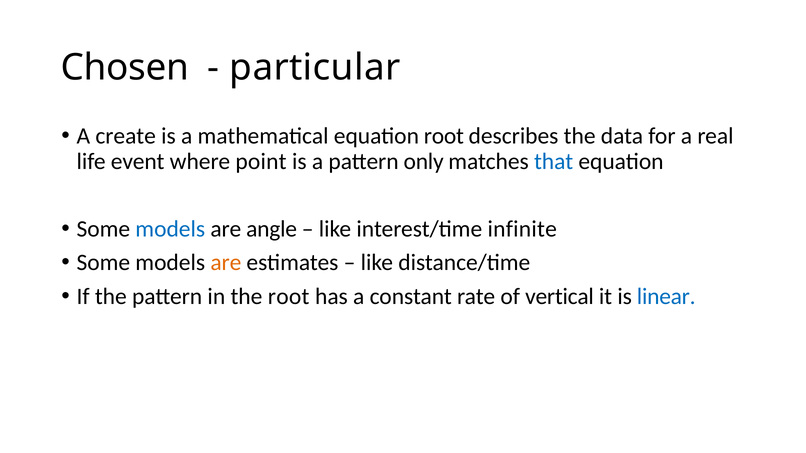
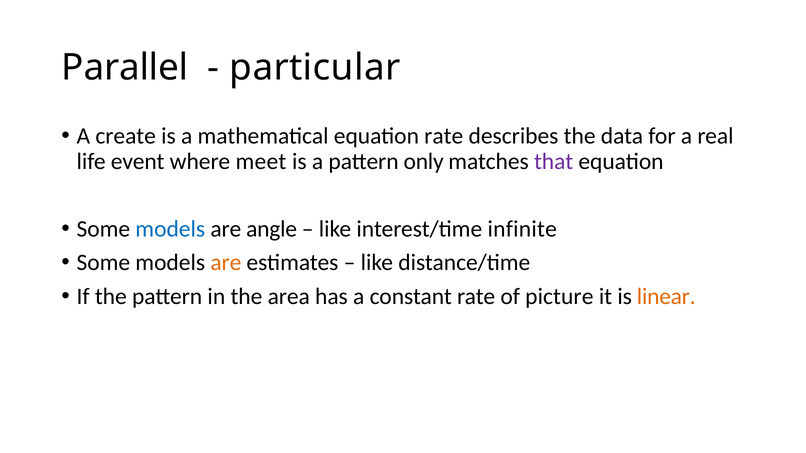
Chosen: Chosen -> Parallel (125, 68)
equation root: root -> rate (444, 136)
point: point -> meet (261, 162)
that colour: blue -> purple (554, 162)
the root: root -> area (289, 297)
vertical: vertical -> picture (559, 297)
linear colour: blue -> orange (666, 297)
